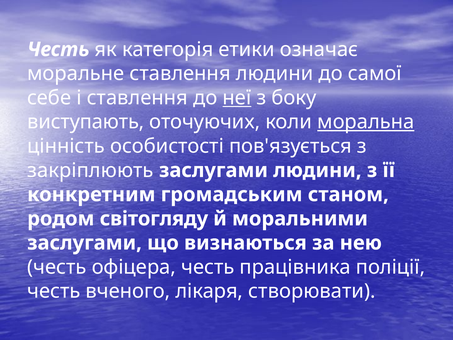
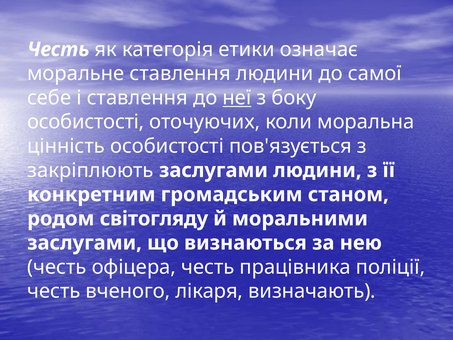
виступають: виступають -> особистості (86, 122)
моральна underline: present -> none (366, 122)
створювати: створювати -> визначають (312, 291)
